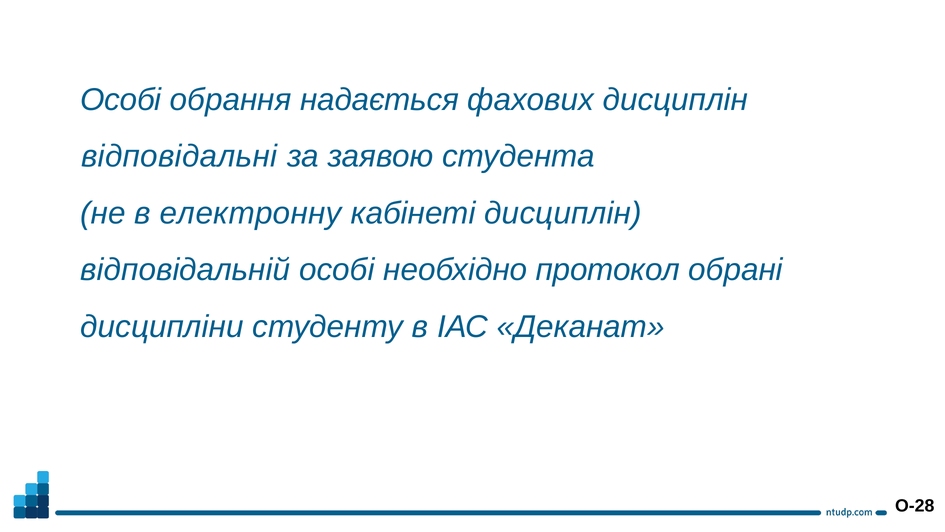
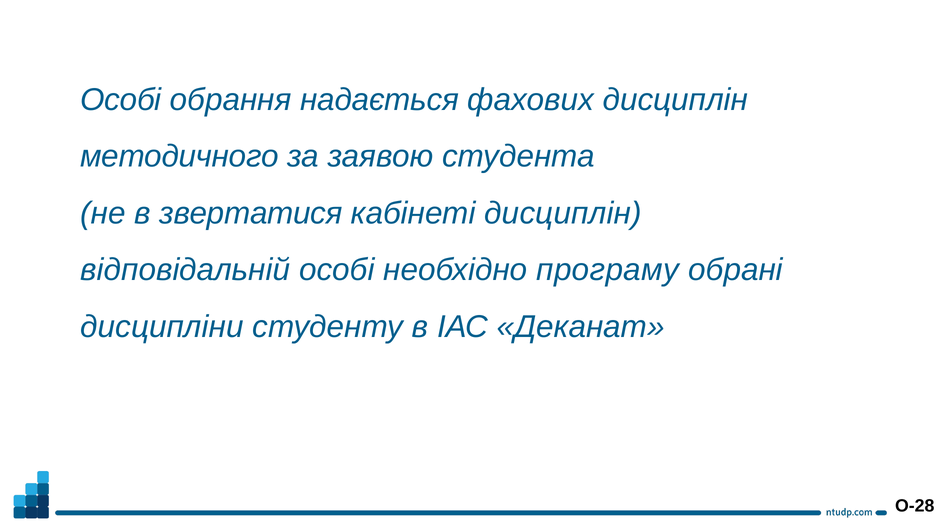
відповідальні: відповідальні -> методичного (179, 156)
електронну: електронну -> звертатися (251, 213)
протокол: протокол -> програму (608, 270)
